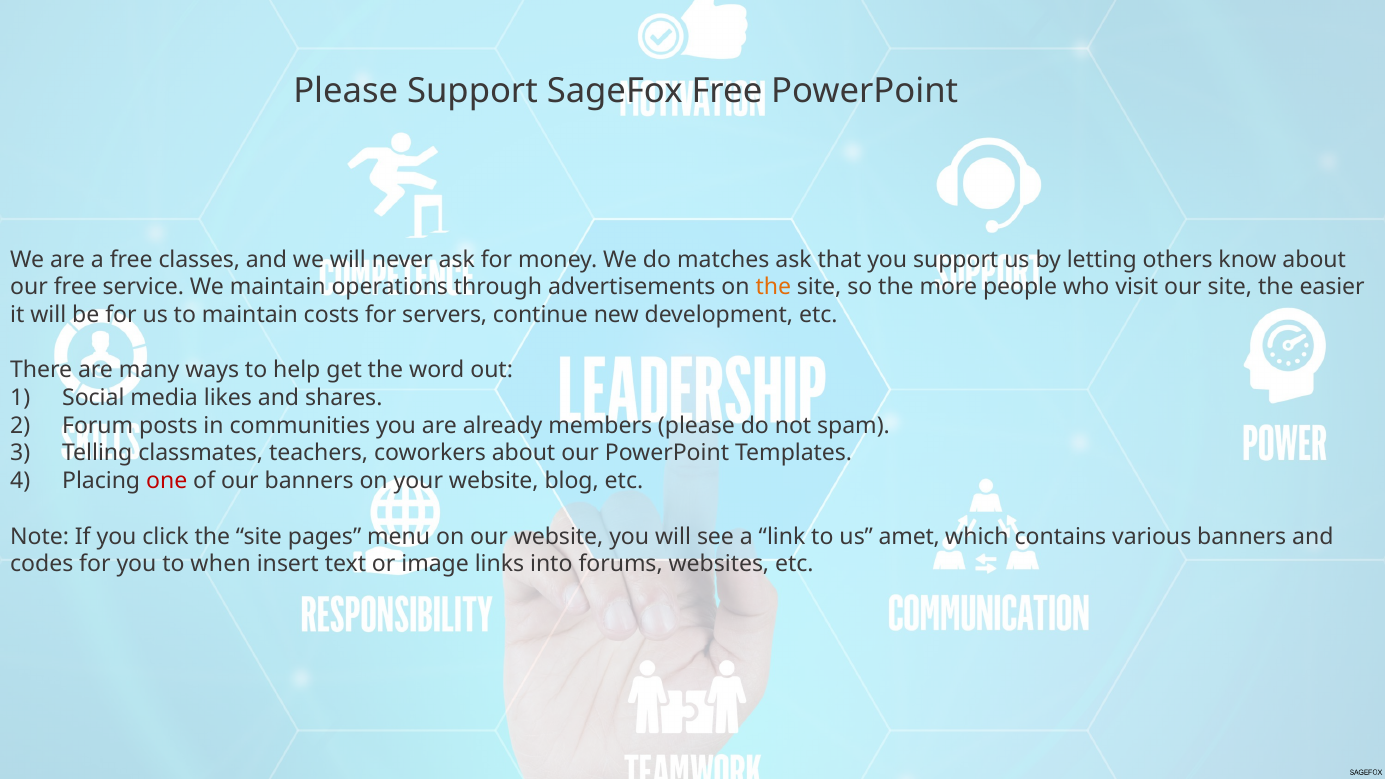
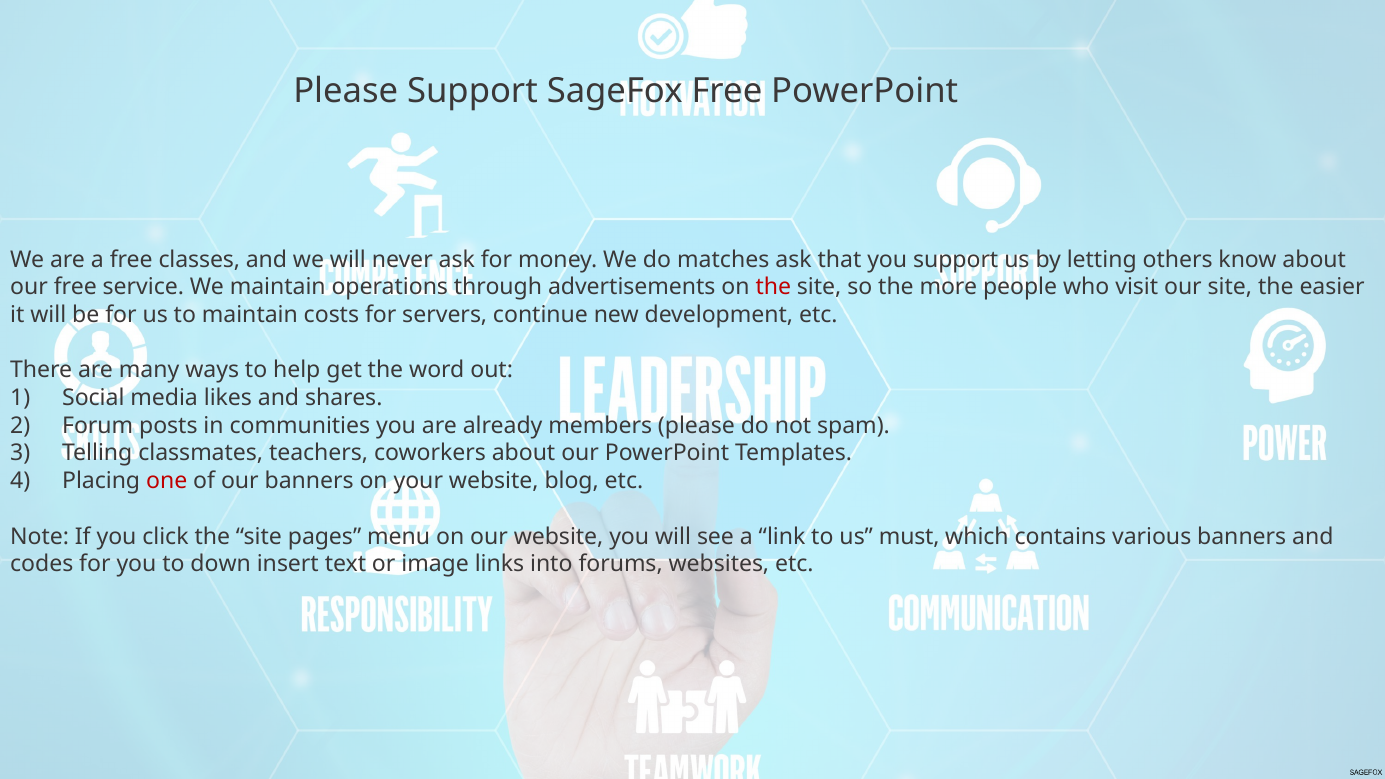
the colour: orange -> red (773, 287)
amet: amet -> must (909, 536)
when: when -> down (221, 564)
